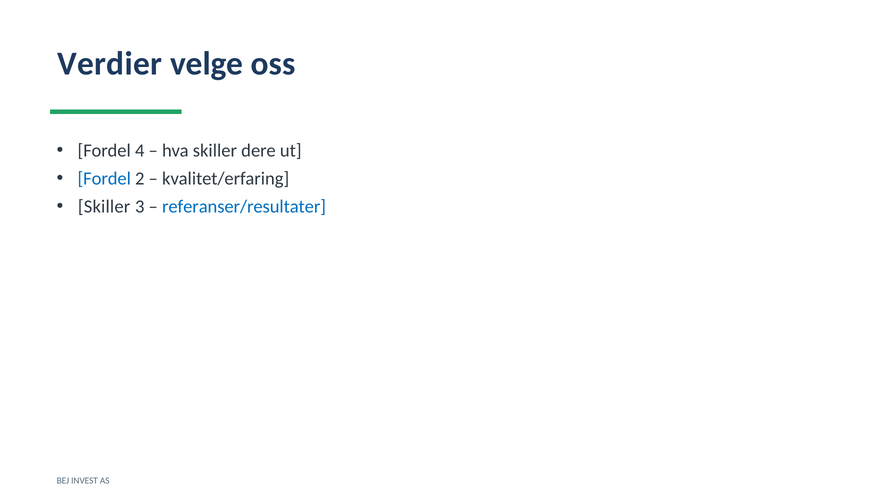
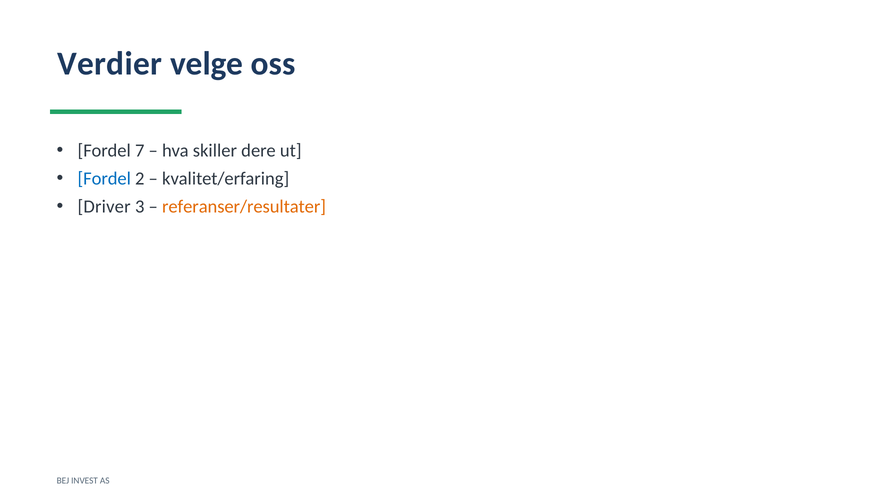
4: 4 -> 7 (140, 151)
Skiller: Skiller -> Driver (104, 207)
referanser/resultater colour: blue -> orange (244, 207)
